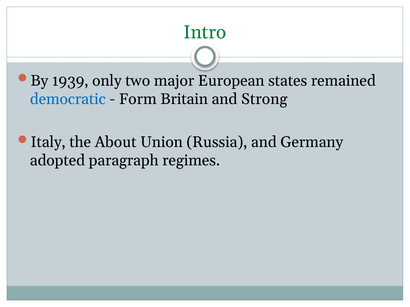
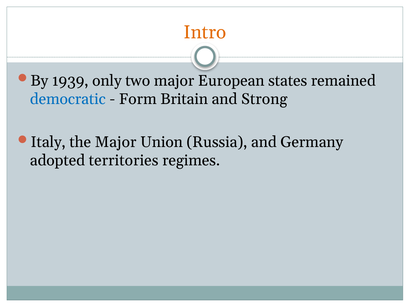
Intro colour: green -> orange (205, 32)
the About: About -> Major (116, 142)
paragraph: paragraph -> territories (124, 161)
